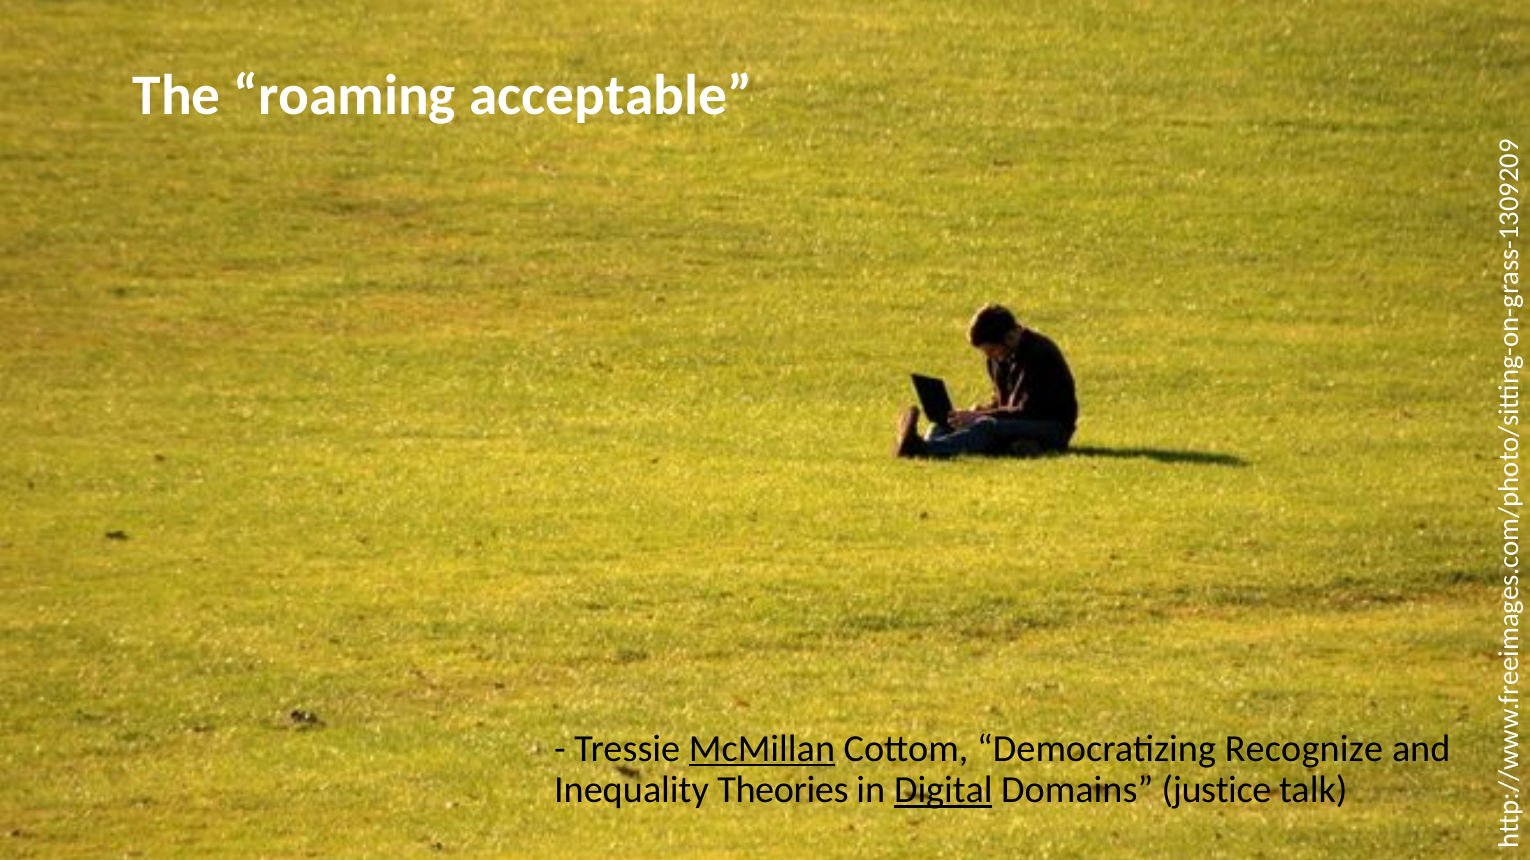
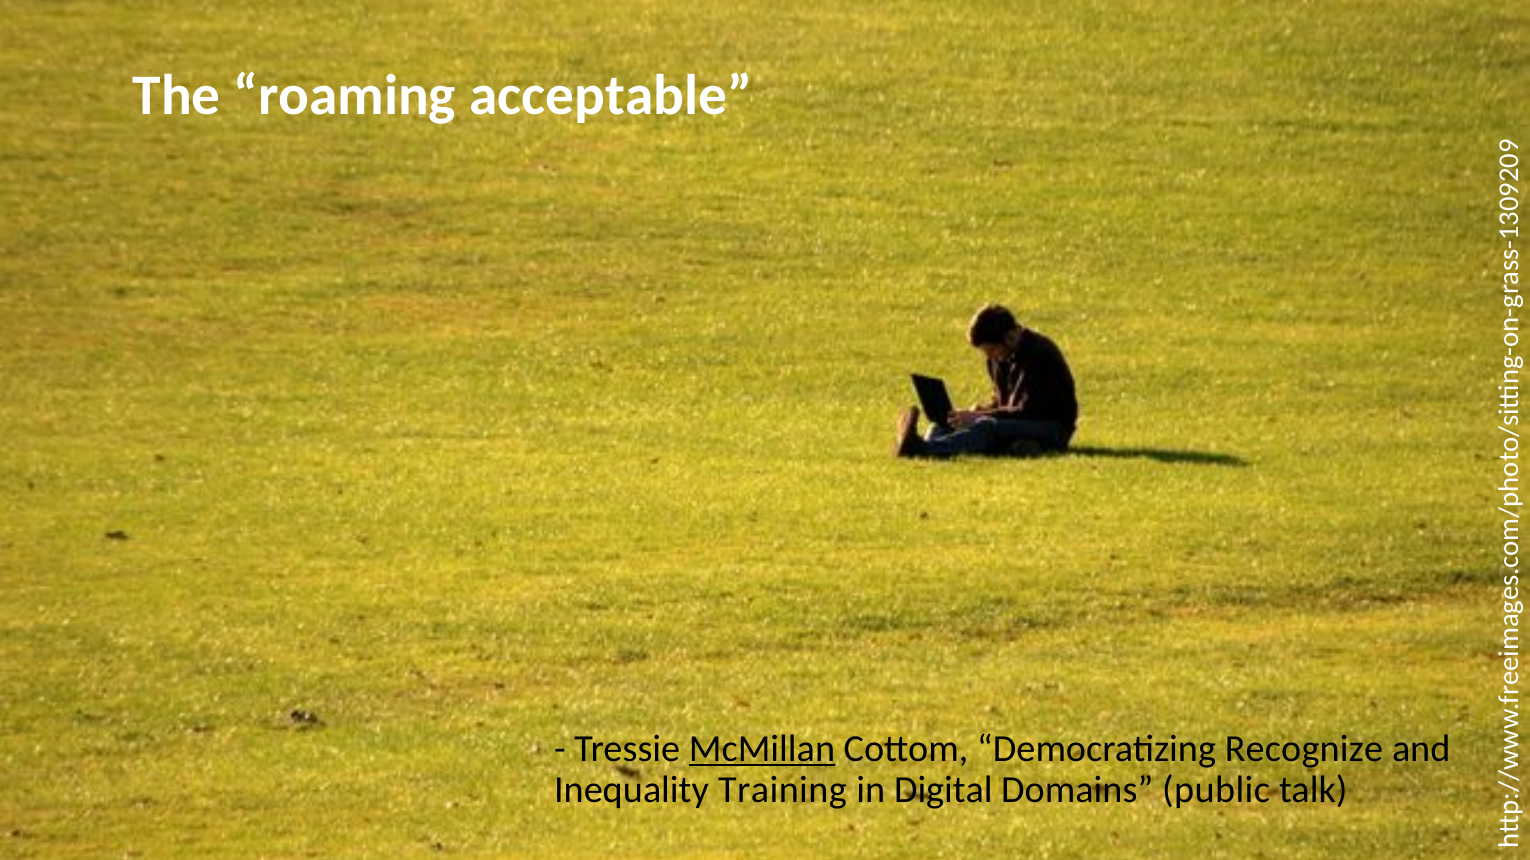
Theories: Theories -> Training (783, 791)
Digital underline: present -> none (943, 791)
justice: justice -> public (1216, 791)
